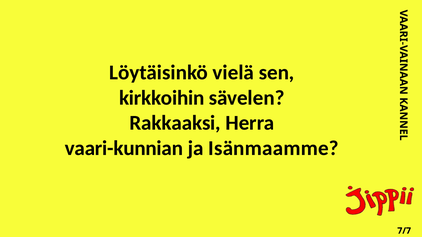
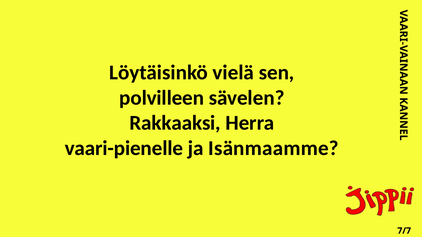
kirkkoihin: kirkkoihin -> polvilleen (162, 98)
vaari-kunnian: vaari-kunnian -> vaari-pienelle (124, 149)
